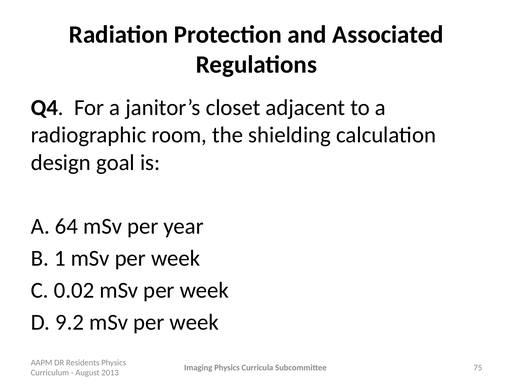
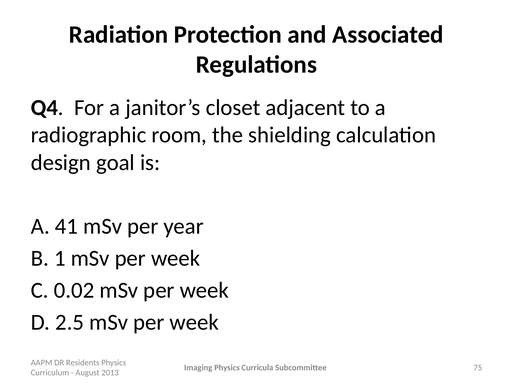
64: 64 -> 41 (67, 226)
9.2: 9.2 -> 2.5 (70, 322)
